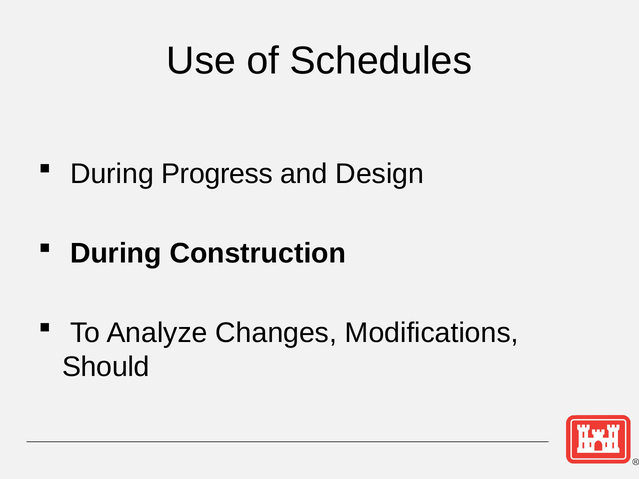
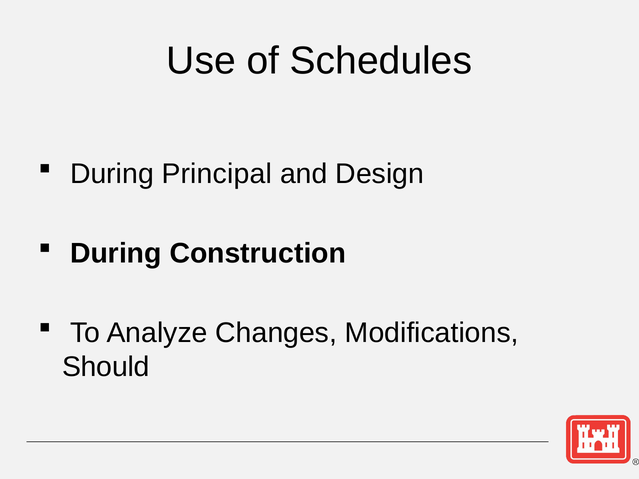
Progress: Progress -> Principal (217, 174)
